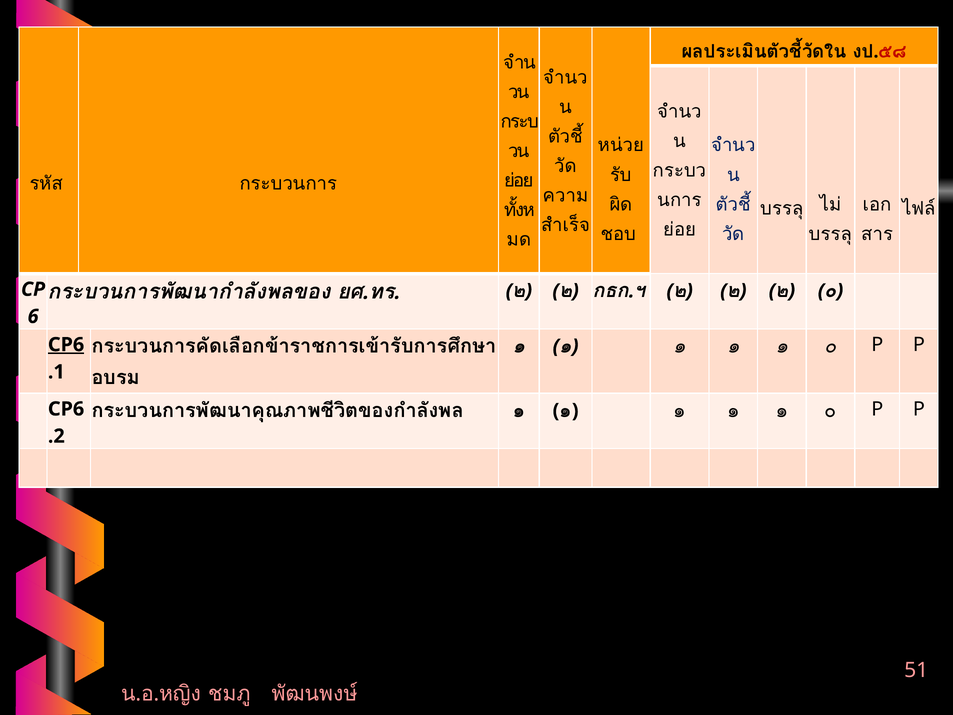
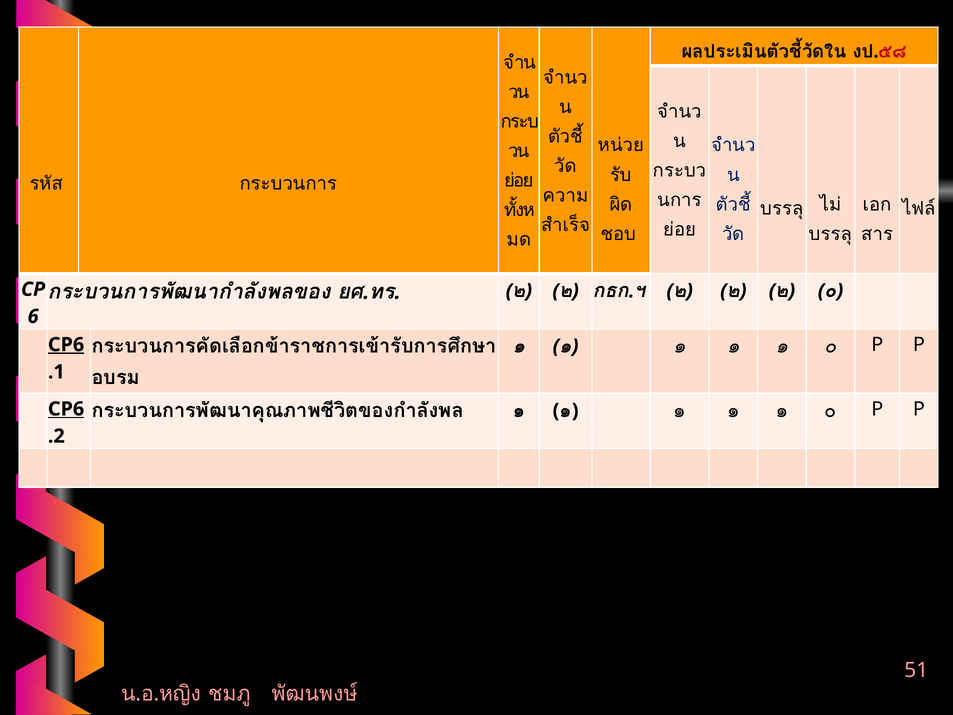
CP6 underline: none -> present (66, 409)
